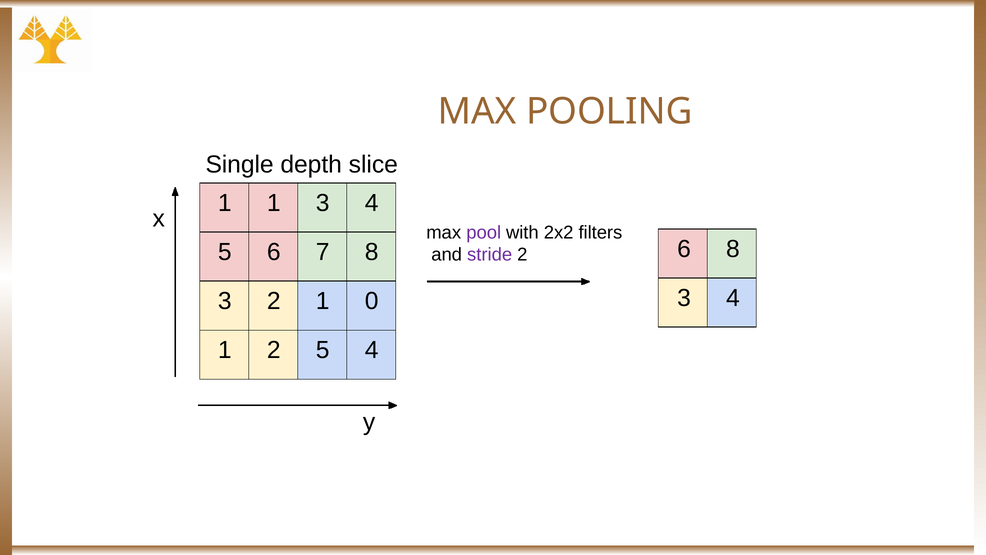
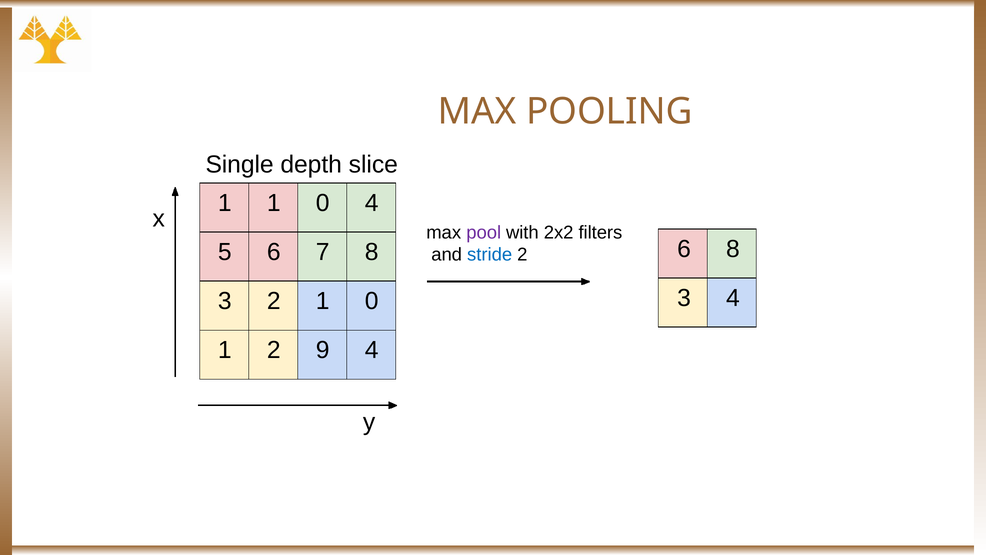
1 1 3: 3 -> 0 (323, 203)
stride colour: purple -> blue (490, 255)
2 5: 5 -> 9 (323, 350)
